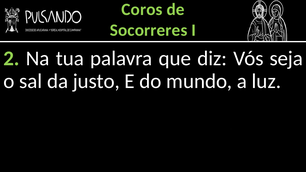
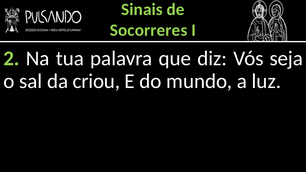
Coros: Coros -> Sinais (142, 10)
justo: justo -> criou (96, 81)
